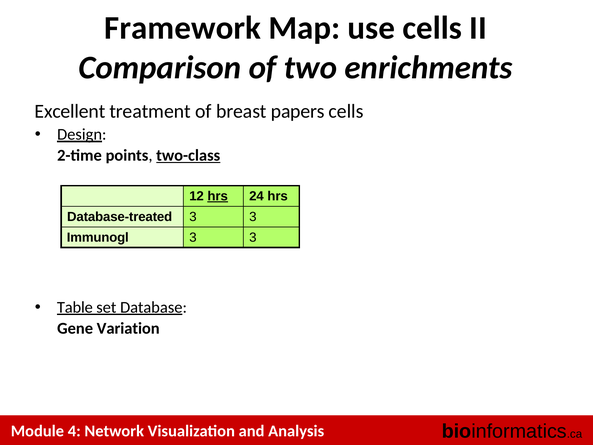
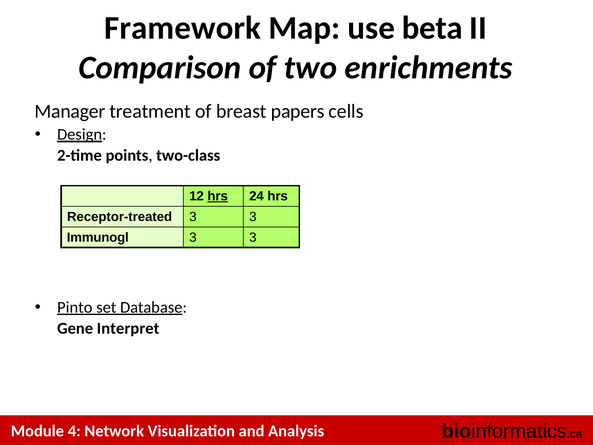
use cells: cells -> beta (432, 28)
Excellent: Excellent -> Manager (70, 111)
two-class underline: present -> none (188, 155)
Database-treated: Database-treated -> Receptor-treated (120, 217)
Table: Table -> Pinto (75, 307)
Variation: Variation -> Interpret (128, 328)
